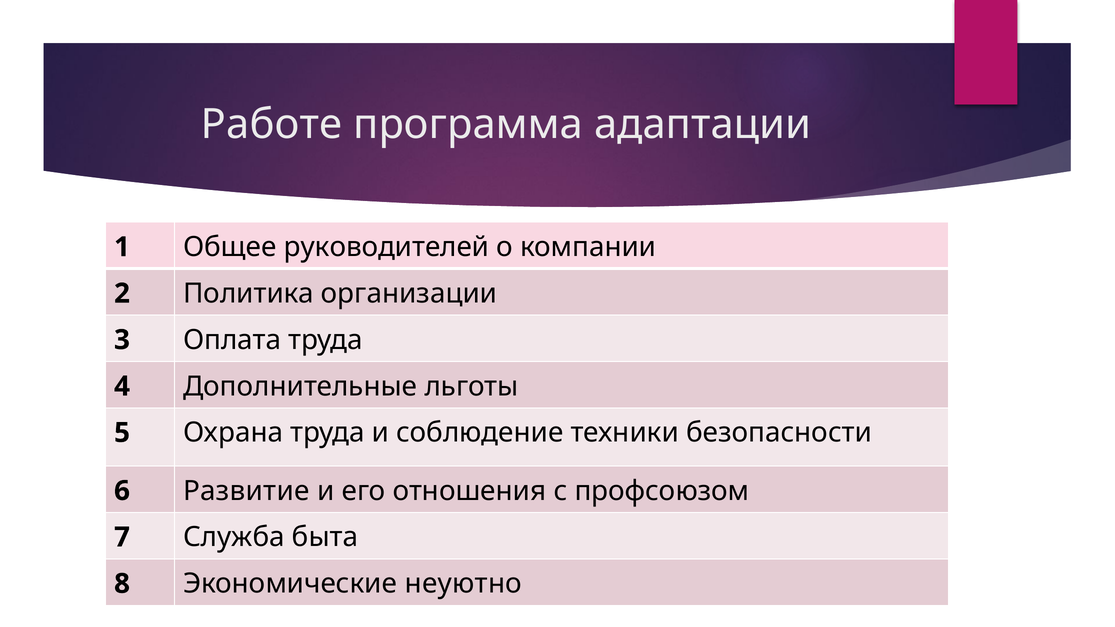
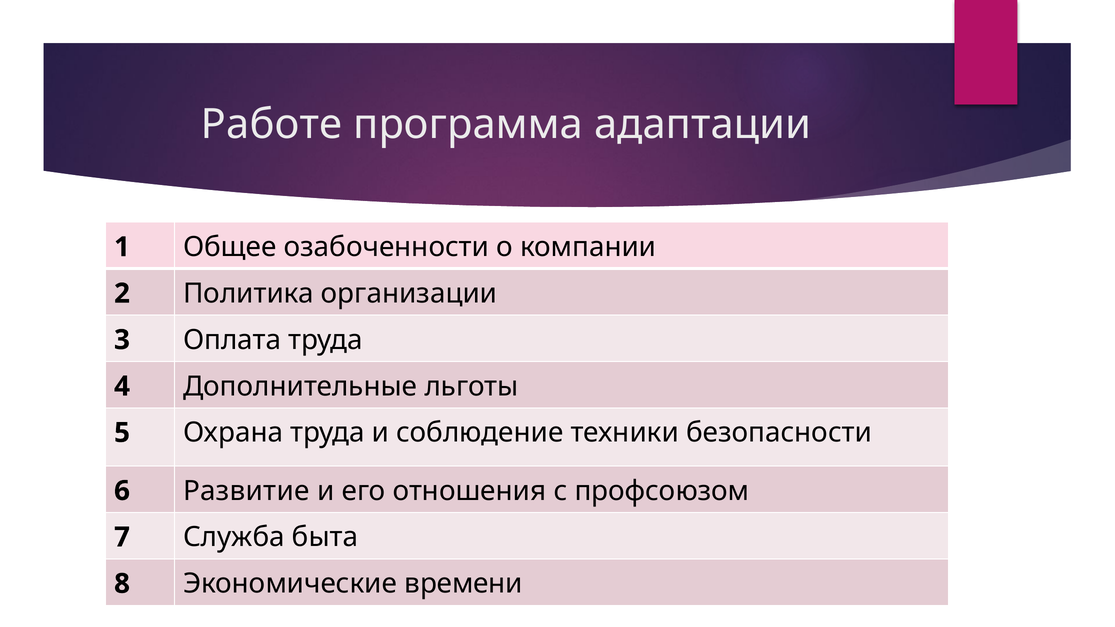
руководителей: руководителей -> озабоченности (386, 247)
неуютно: неуютно -> времени (464, 584)
